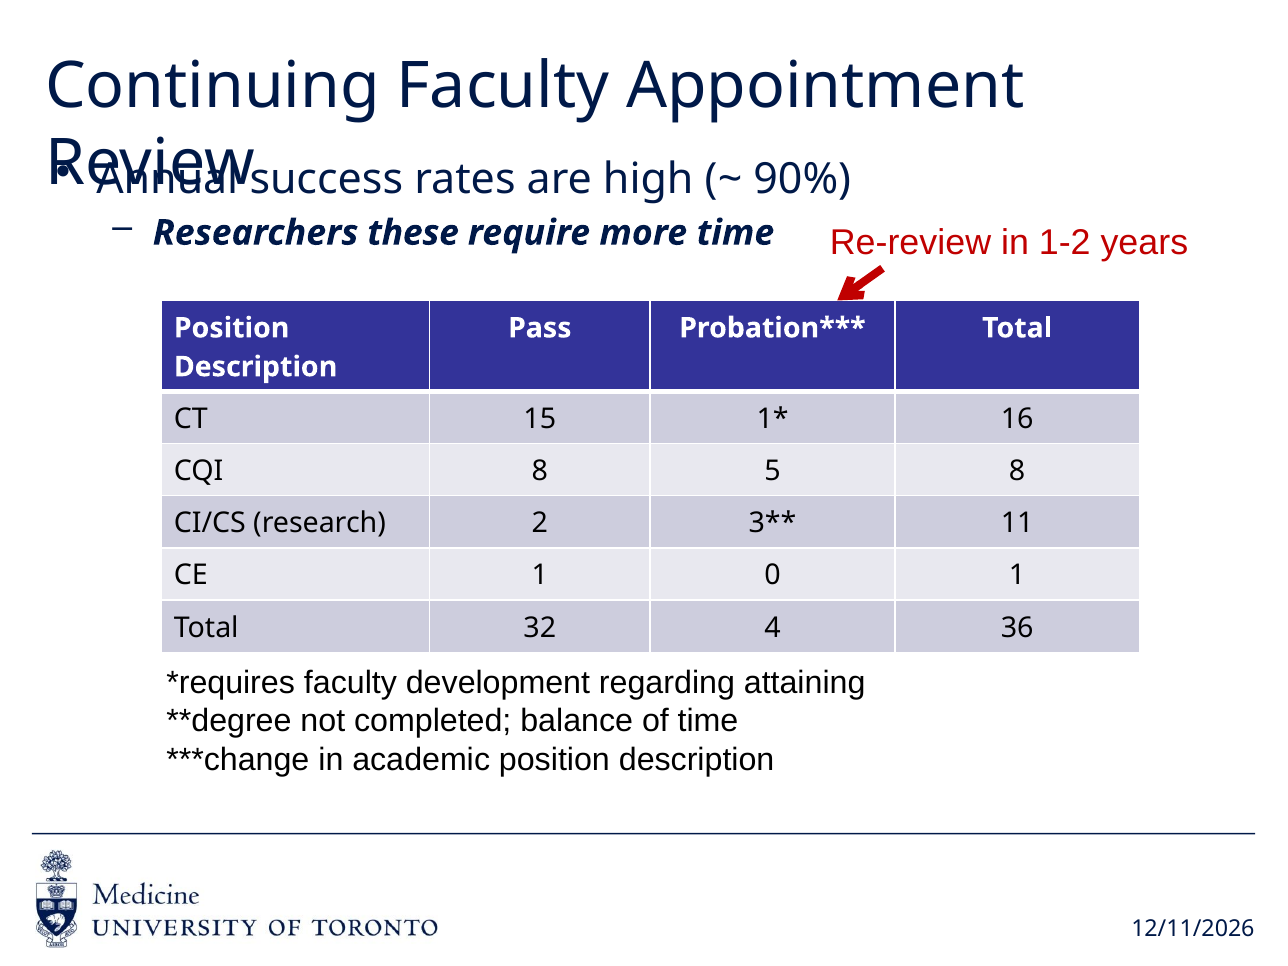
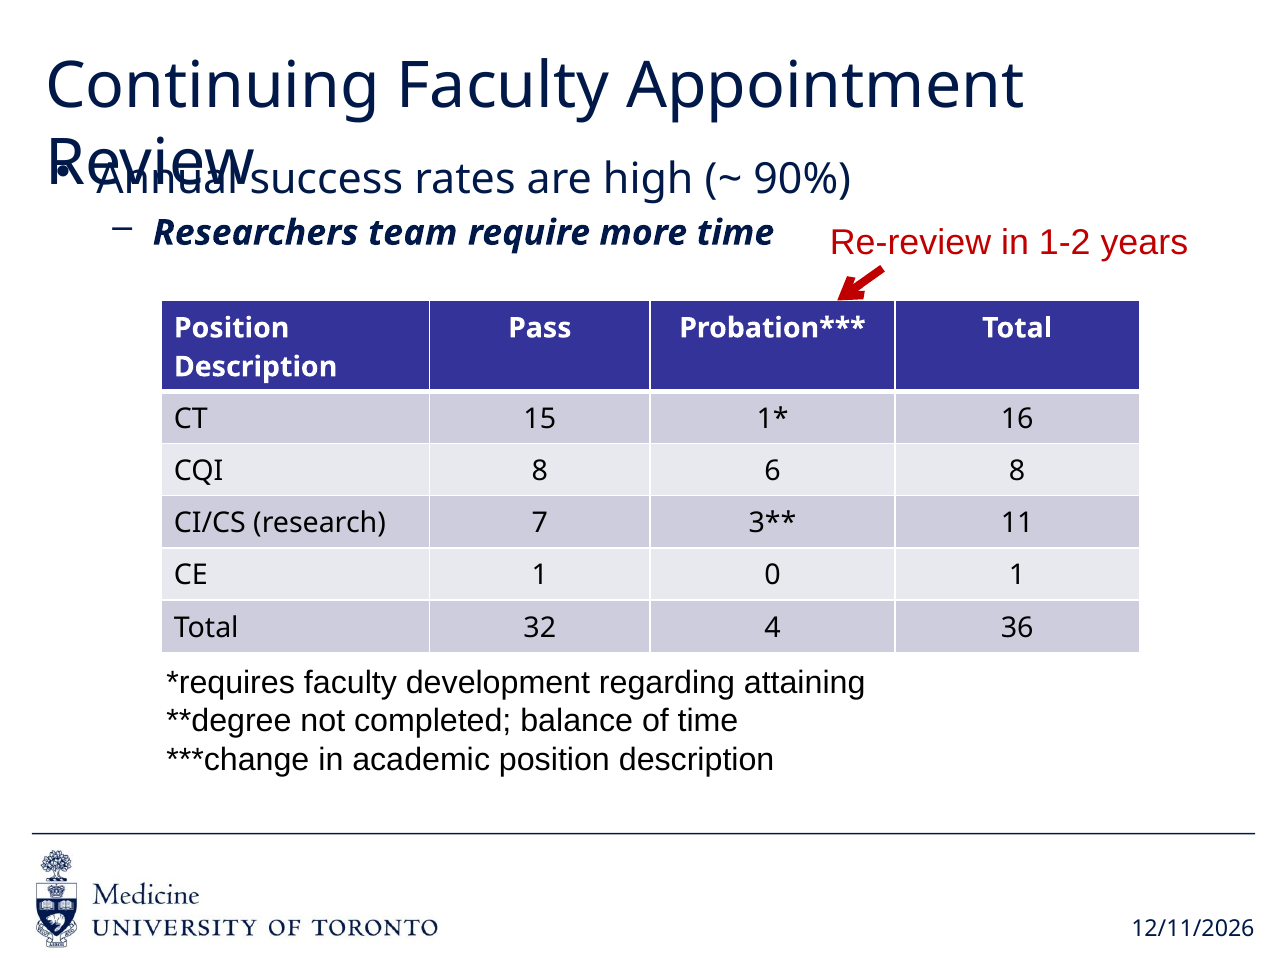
these: these -> team (413, 233)
5: 5 -> 6 (773, 471)
2: 2 -> 7 (540, 523)
